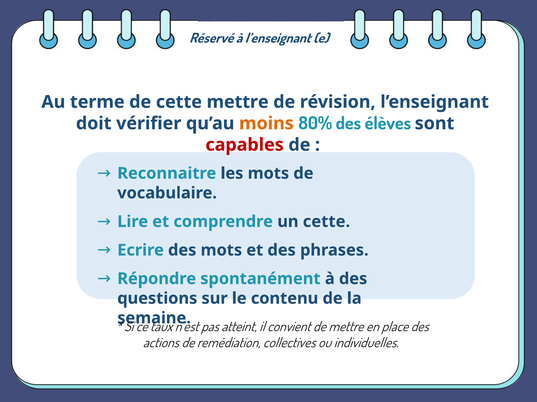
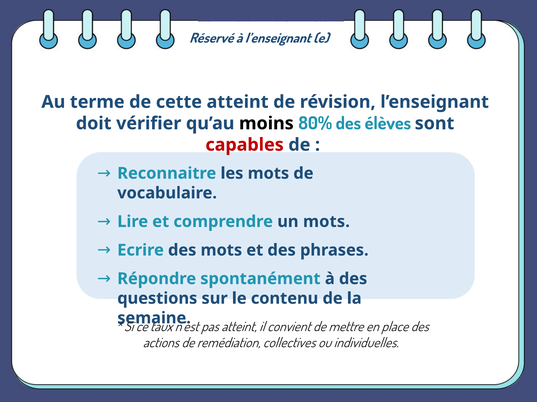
cette mettre: mettre -> atteint (238, 102)
moins colour: orange -> black (266, 124)
un cette: cette -> mots (326, 222)
